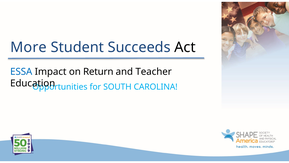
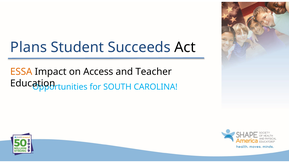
More: More -> Plans (29, 47)
ESSA colour: blue -> orange (21, 71)
Return: Return -> Access (98, 71)
